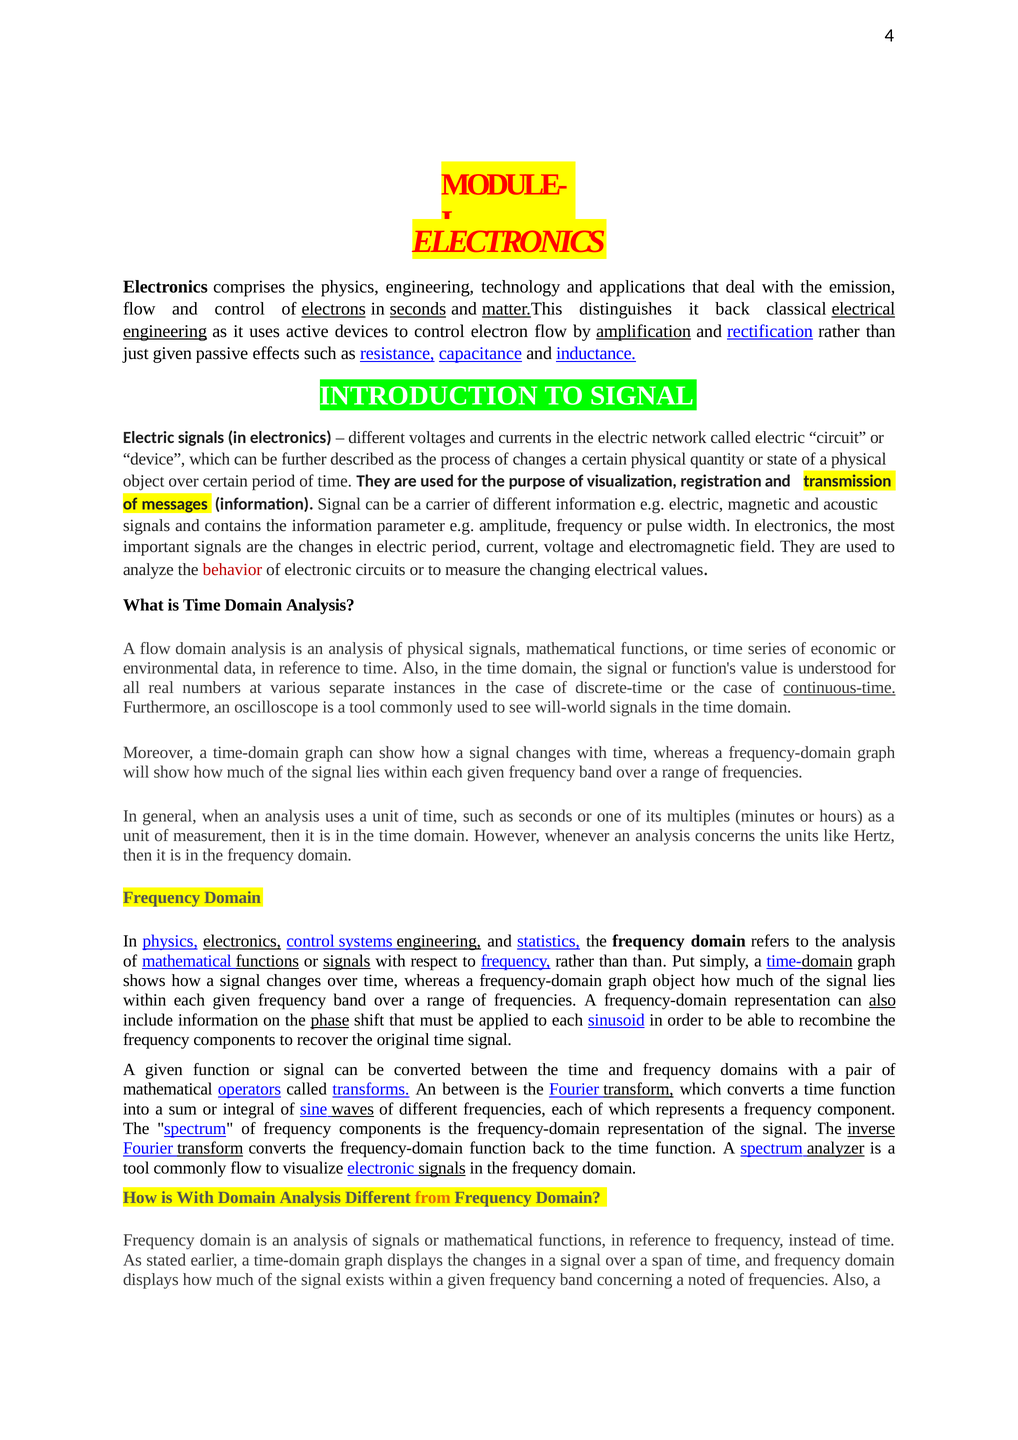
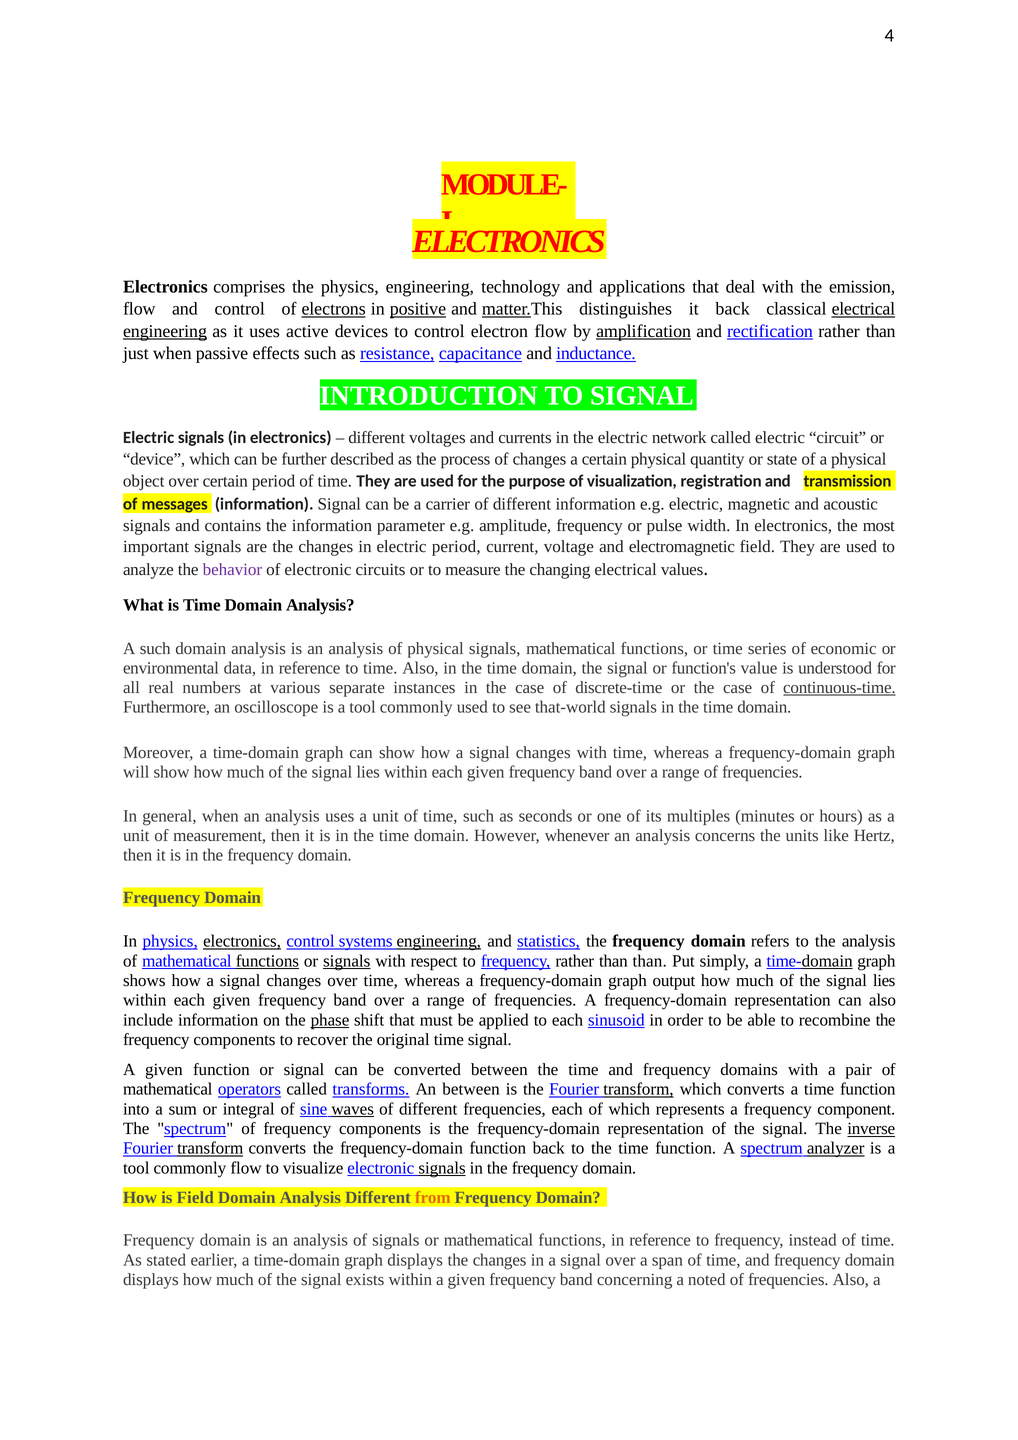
in seconds: seconds -> positive (418, 309)
just given: given -> when (172, 353)
behavior colour: red -> purple (232, 569)
A flow: flow -> such (155, 648)
will-world: will-world -> that-world (570, 707)
graph object: object -> output (674, 980)
also underline: present -> none (882, 1000)
is With: With -> Field (195, 1197)
